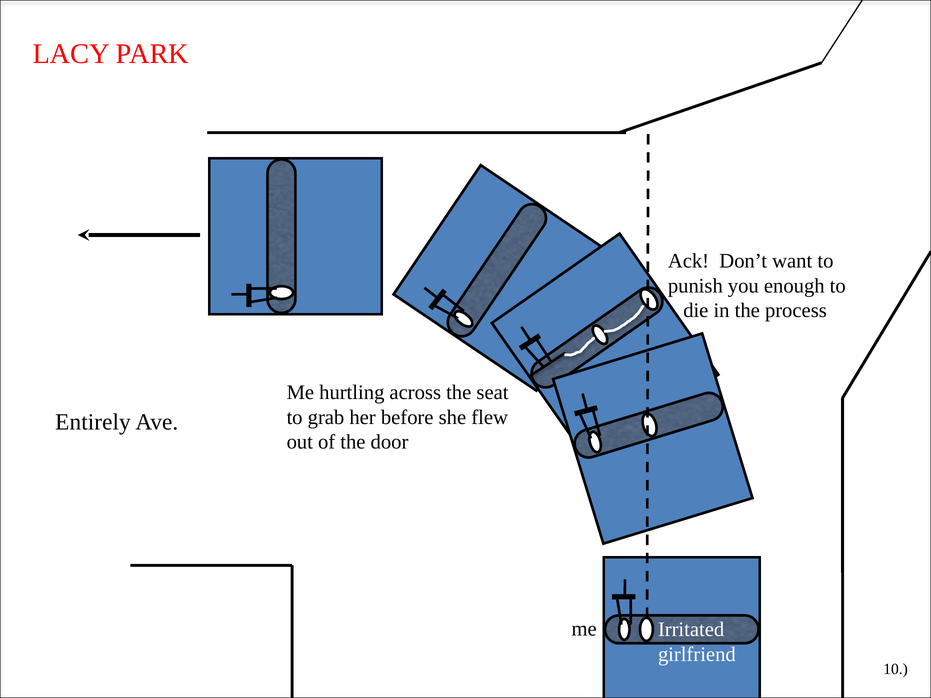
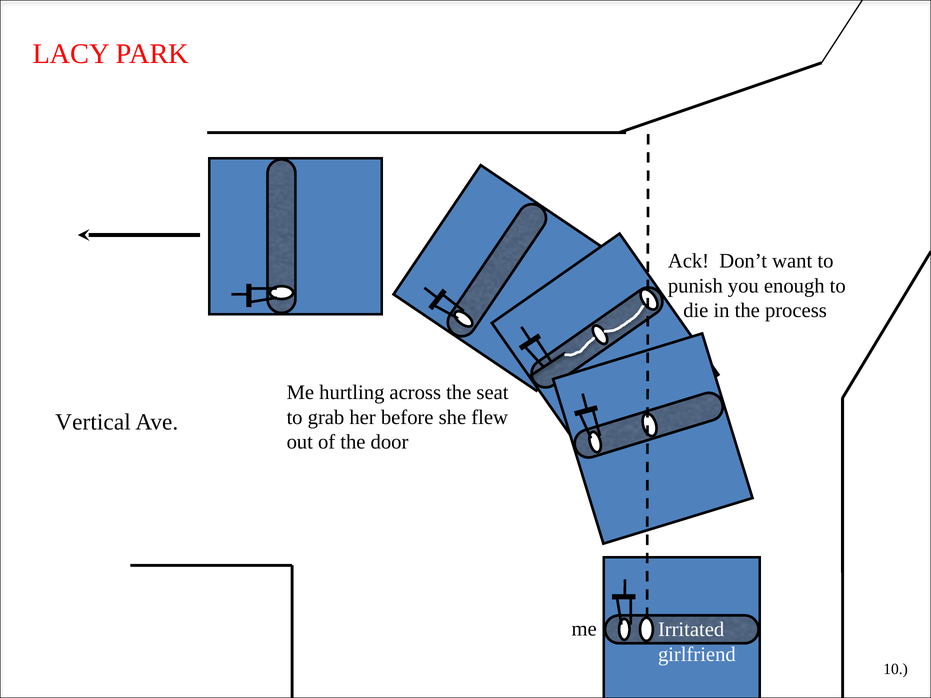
Entirely: Entirely -> Vertical (93, 422)
